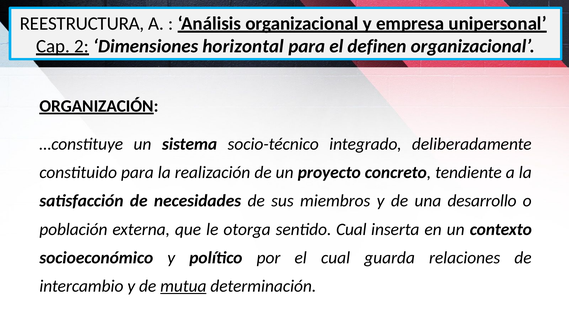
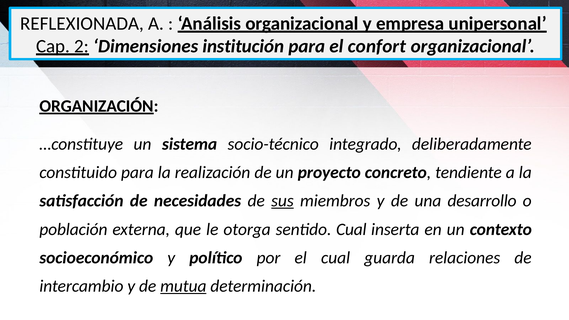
REESTRUCTURA: REESTRUCTURA -> REFLEXIONADA (82, 23)
horizontal: horizontal -> institución (243, 46)
definen: definen -> confort (377, 46)
sus underline: none -> present (282, 201)
